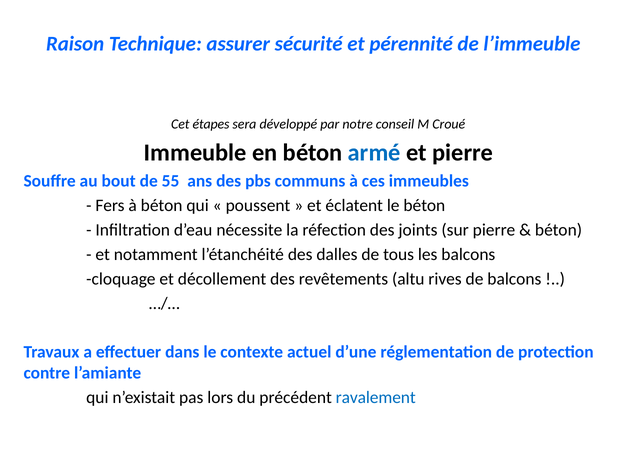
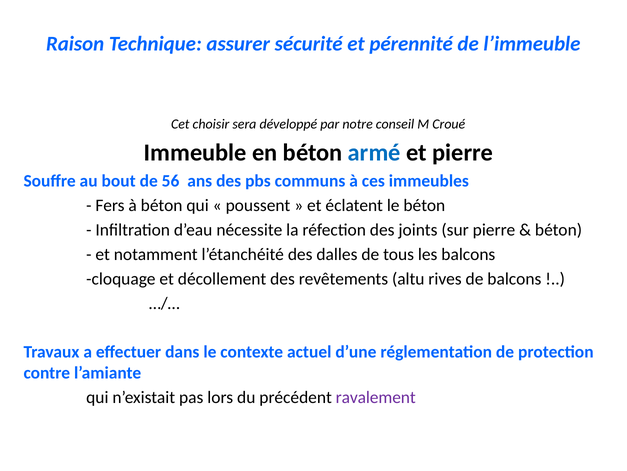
étapes: étapes -> choisir (211, 124)
55: 55 -> 56 (171, 181)
ravalement colour: blue -> purple (376, 397)
